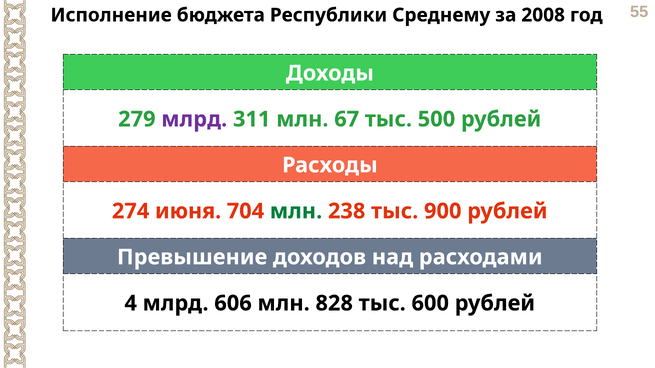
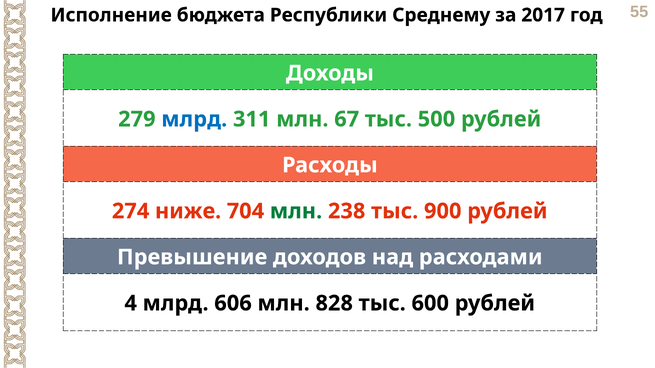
2008: 2008 -> 2017 (543, 15)
млрд colour: purple -> blue (194, 119)
июня: июня -> ниже (188, 211)
